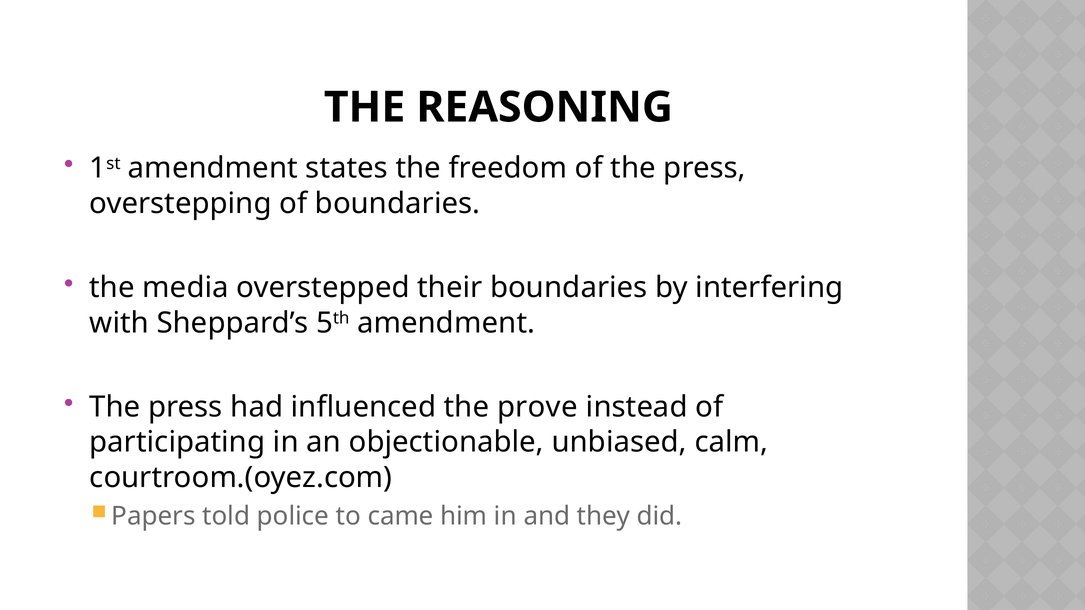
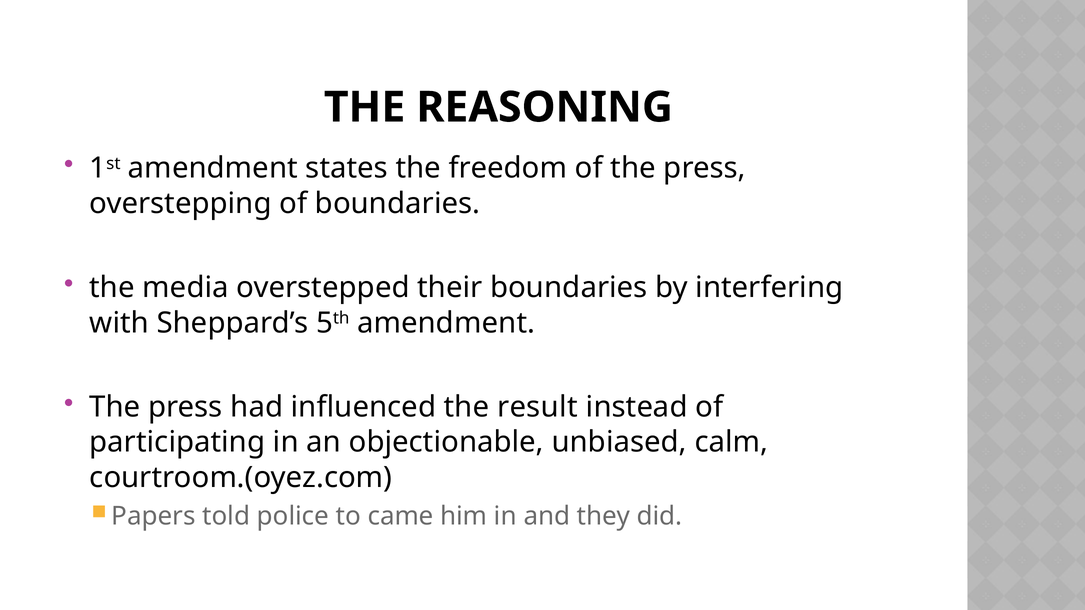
prove: prove -> result (537, 407)
